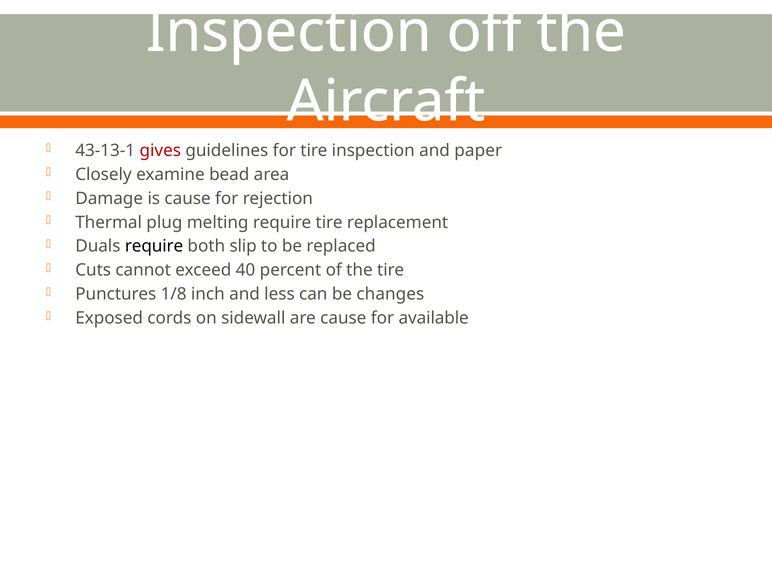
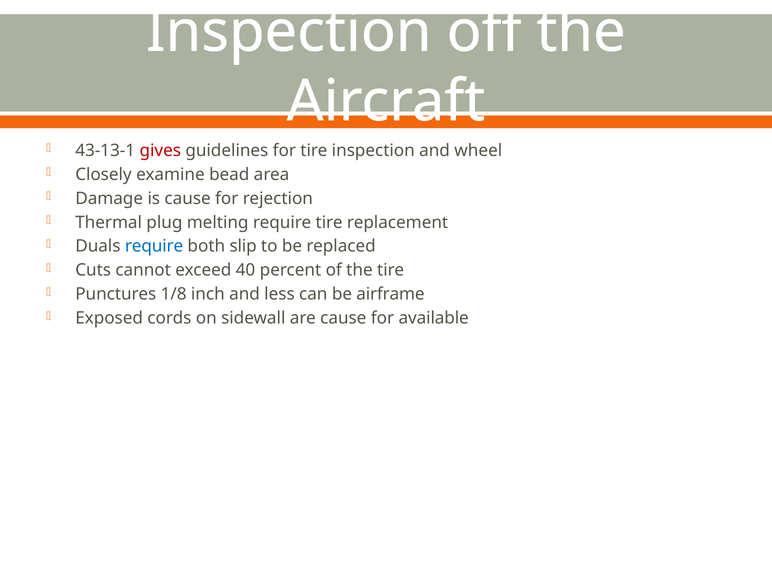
paper: paper -> wheel (478, 150)
require colour: black -> blue (154, 246)
changes: changes -> airframe (390, 294)
